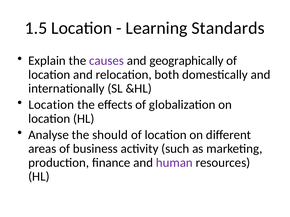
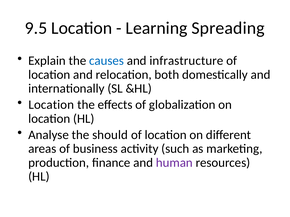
1.5: 1.5 -> 9.5 (36, 28)
Standards: Standards -> Spreading (228, 28)
causes colour: purple -> blue (107, 61)
geographically: geographically -> infrastructure (186, 61)
